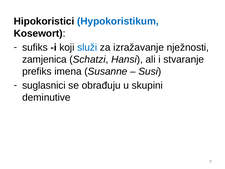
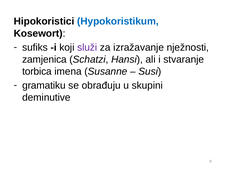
služi colour: blue -> purple (87, 47)
prefiks: prefiks -> torbica (37, 71)
suglasnici: suglasnici -> gramatiku (44, 85)
